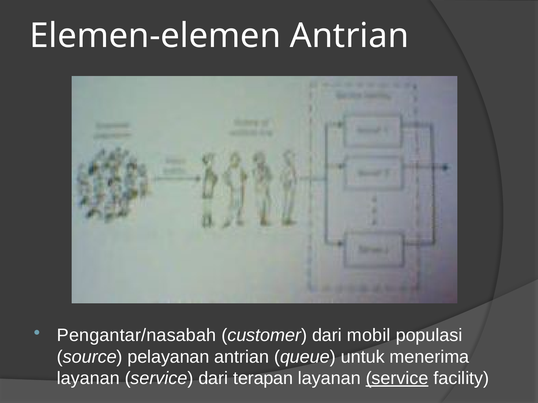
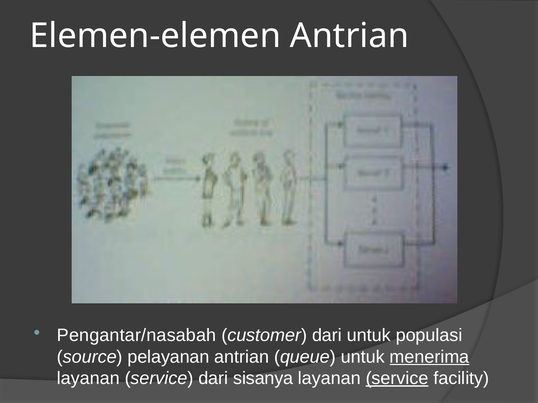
dari mobil: mobil -> untuk (369, 336)
menerima underline: none -> present (429, 357)
terapan: terapan -> sisanya (263, 379)
